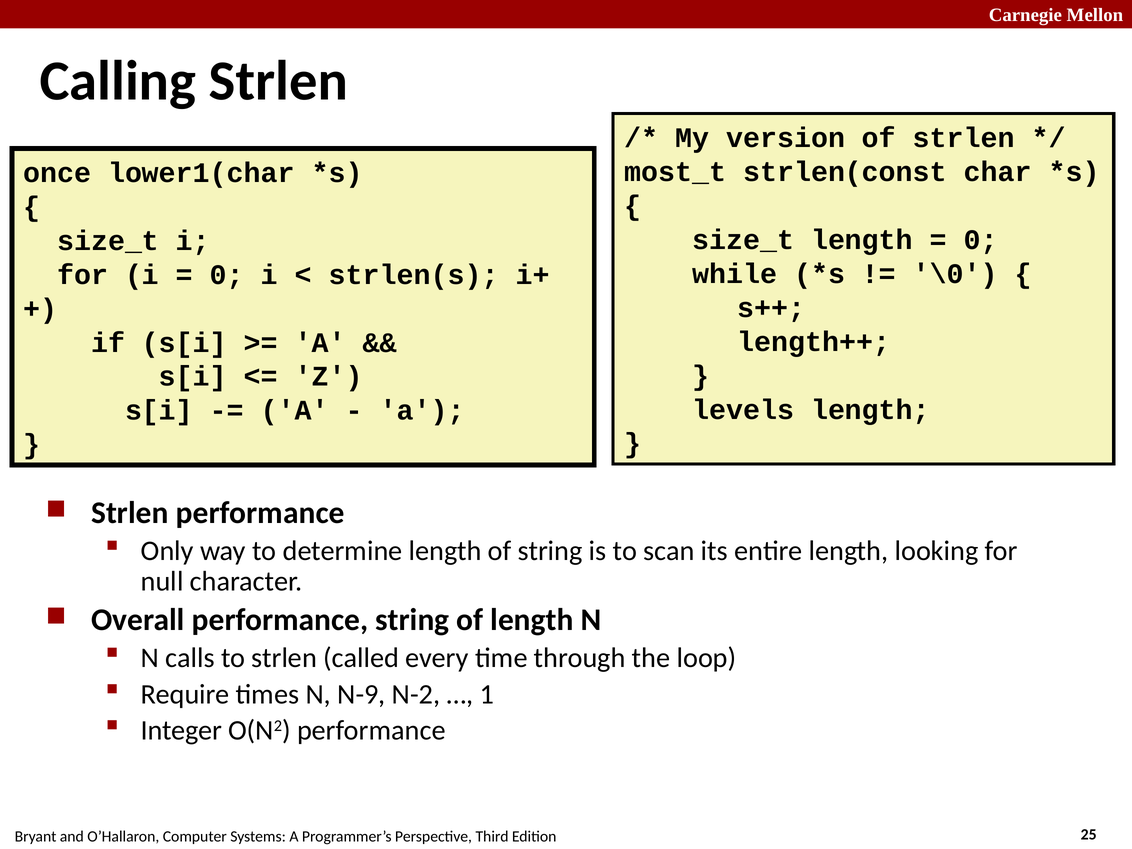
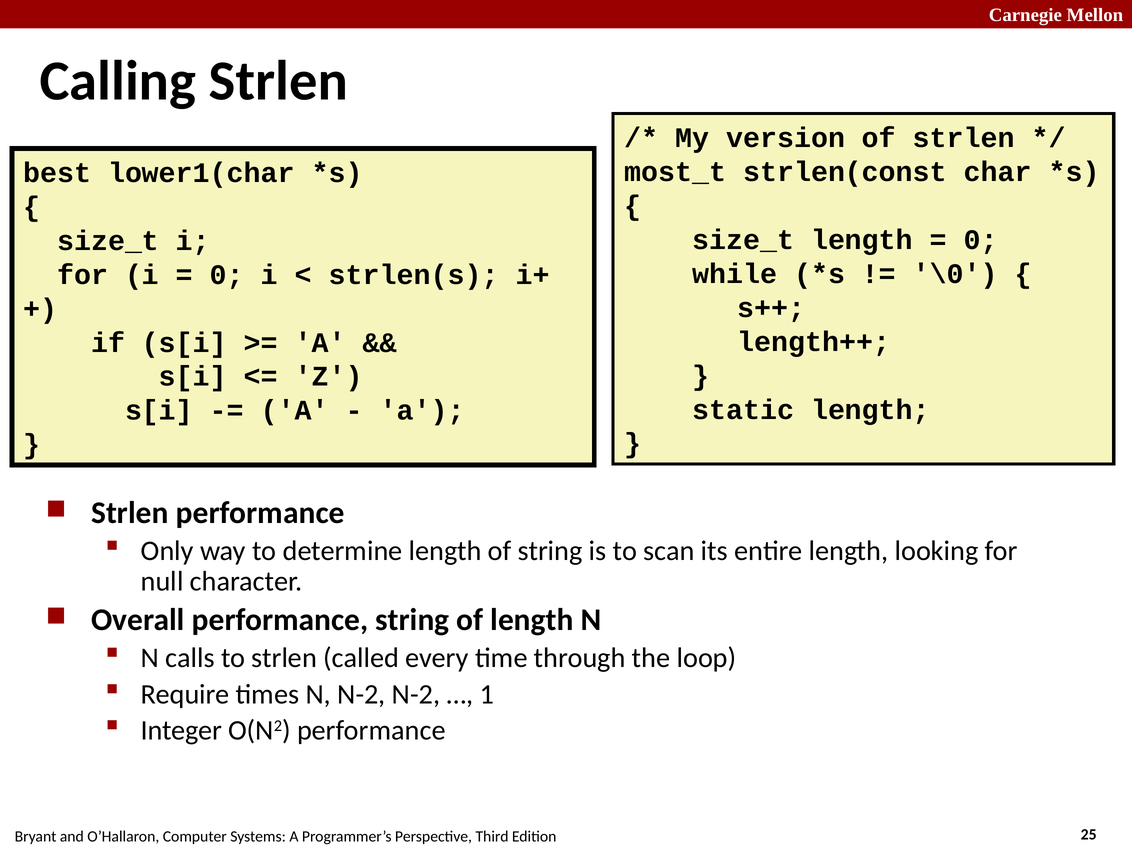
once: once -> best (57, 173)
levels: levels -> static (743, 410)
N N-9: N-9 -> N-2 (361, 694)
